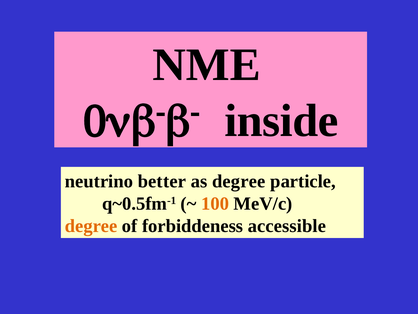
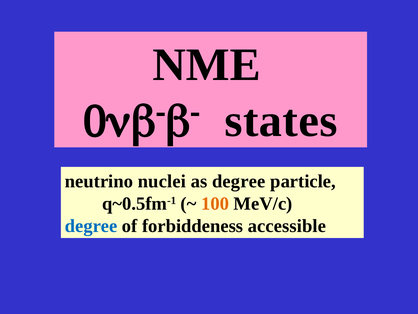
inside: inside -> states (281, 121)
better: better -> nuclei (162, 181)
degree colour: orange -> blue (91, 226)
